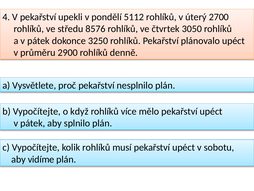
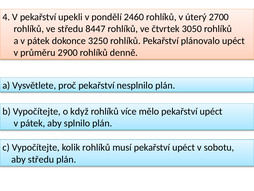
5112: 5112 -> 2460 (134, 17)
8576: 8576 -> 8447 (95, 29)
aby vidíme: vidíme -> středu (41, 159)
